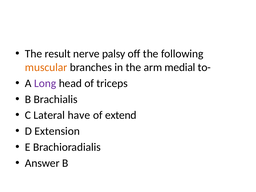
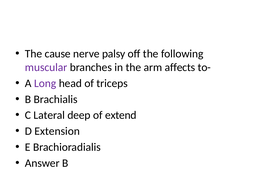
result: result -> cause (58, 54)
muscular colour: orange -> purple (46, 67)
medial: medial -> affects (180, 67)
have: have -> deep (79, 115)
